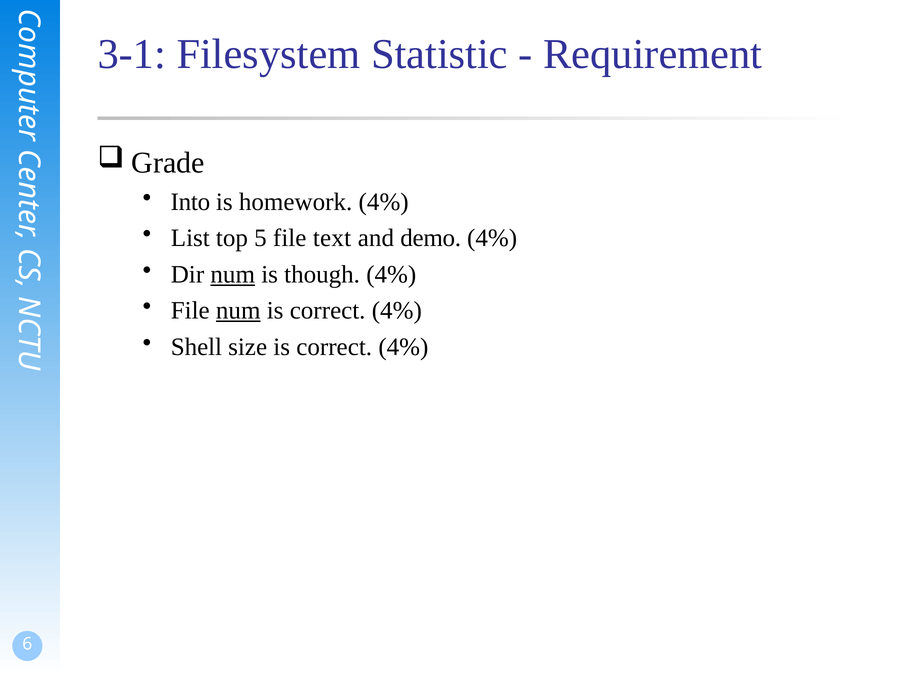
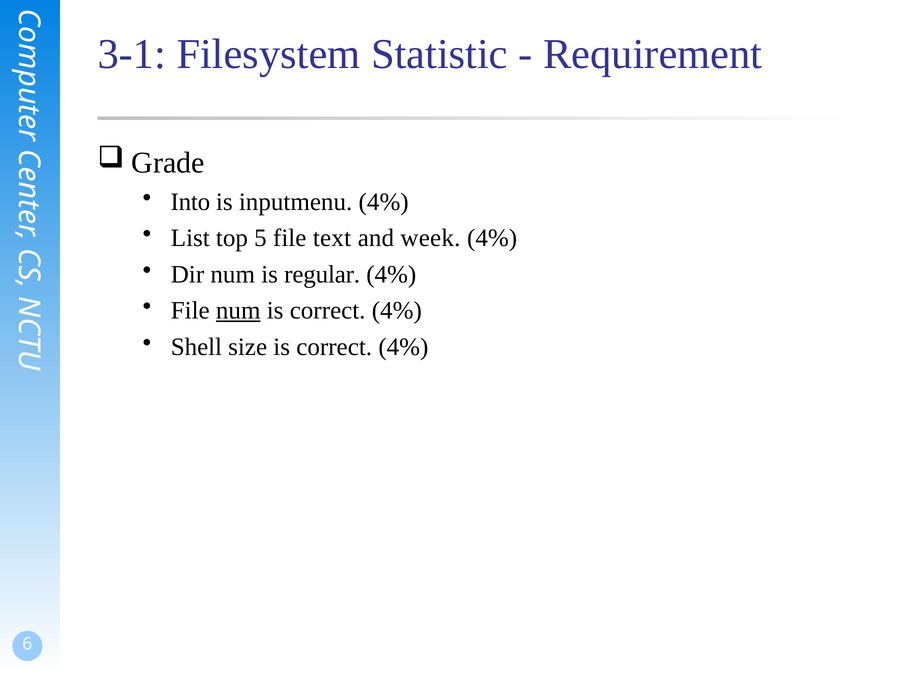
homework: homework -> inputmenu (296, 202)
demo: demo -> week (430, 238)
num underline: present -> none (233, 274)
though: though -> regular (322, 274)
